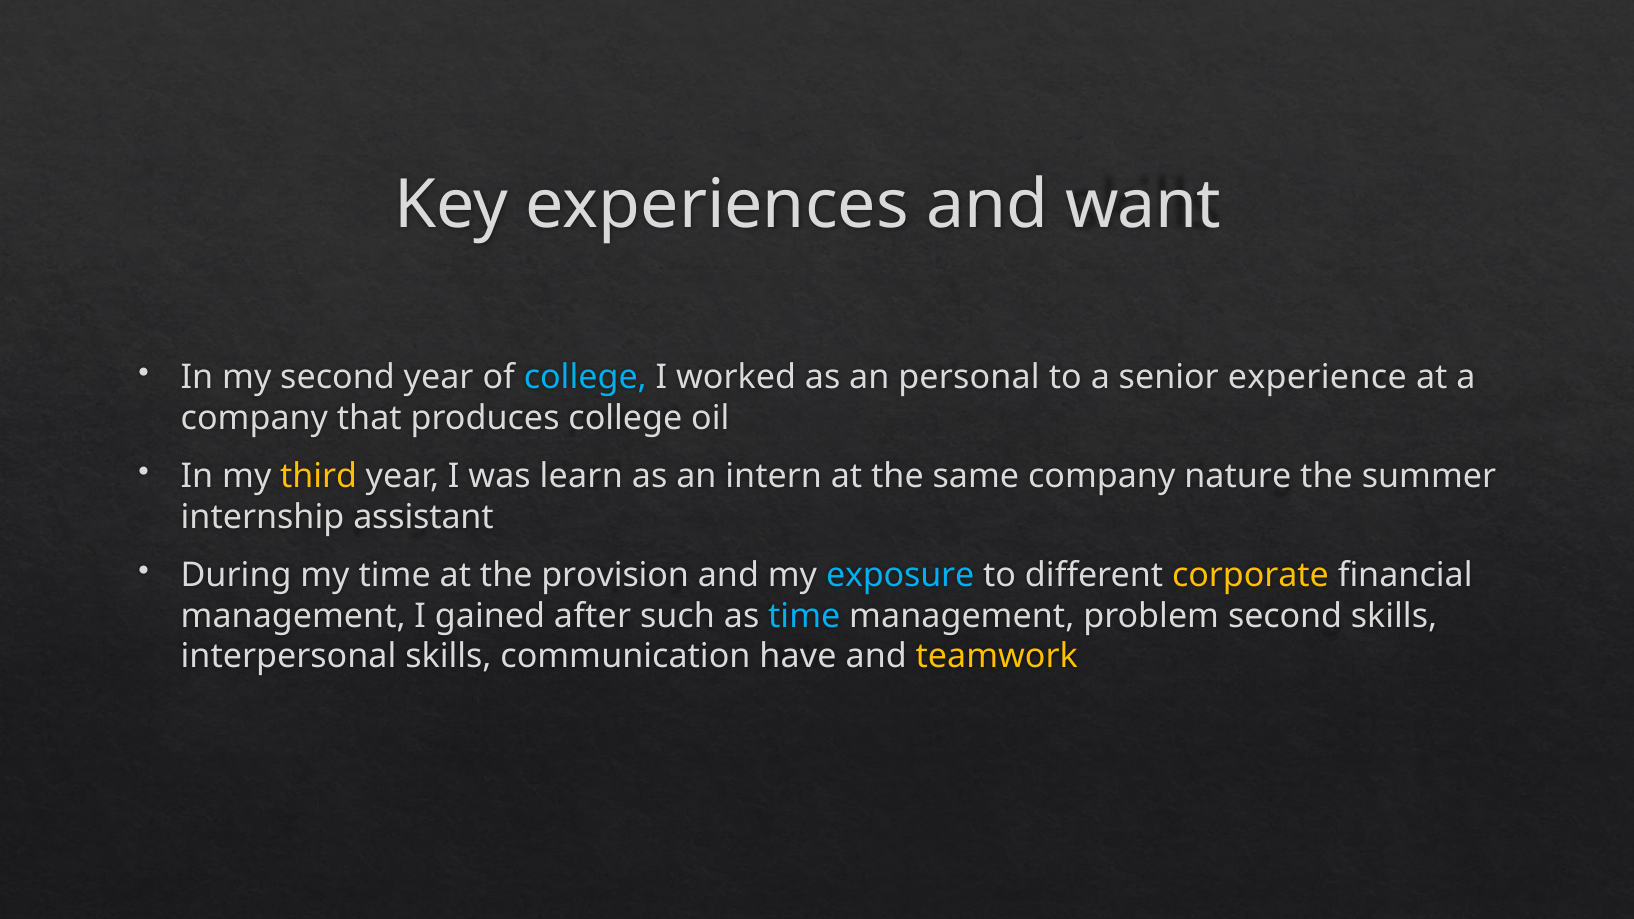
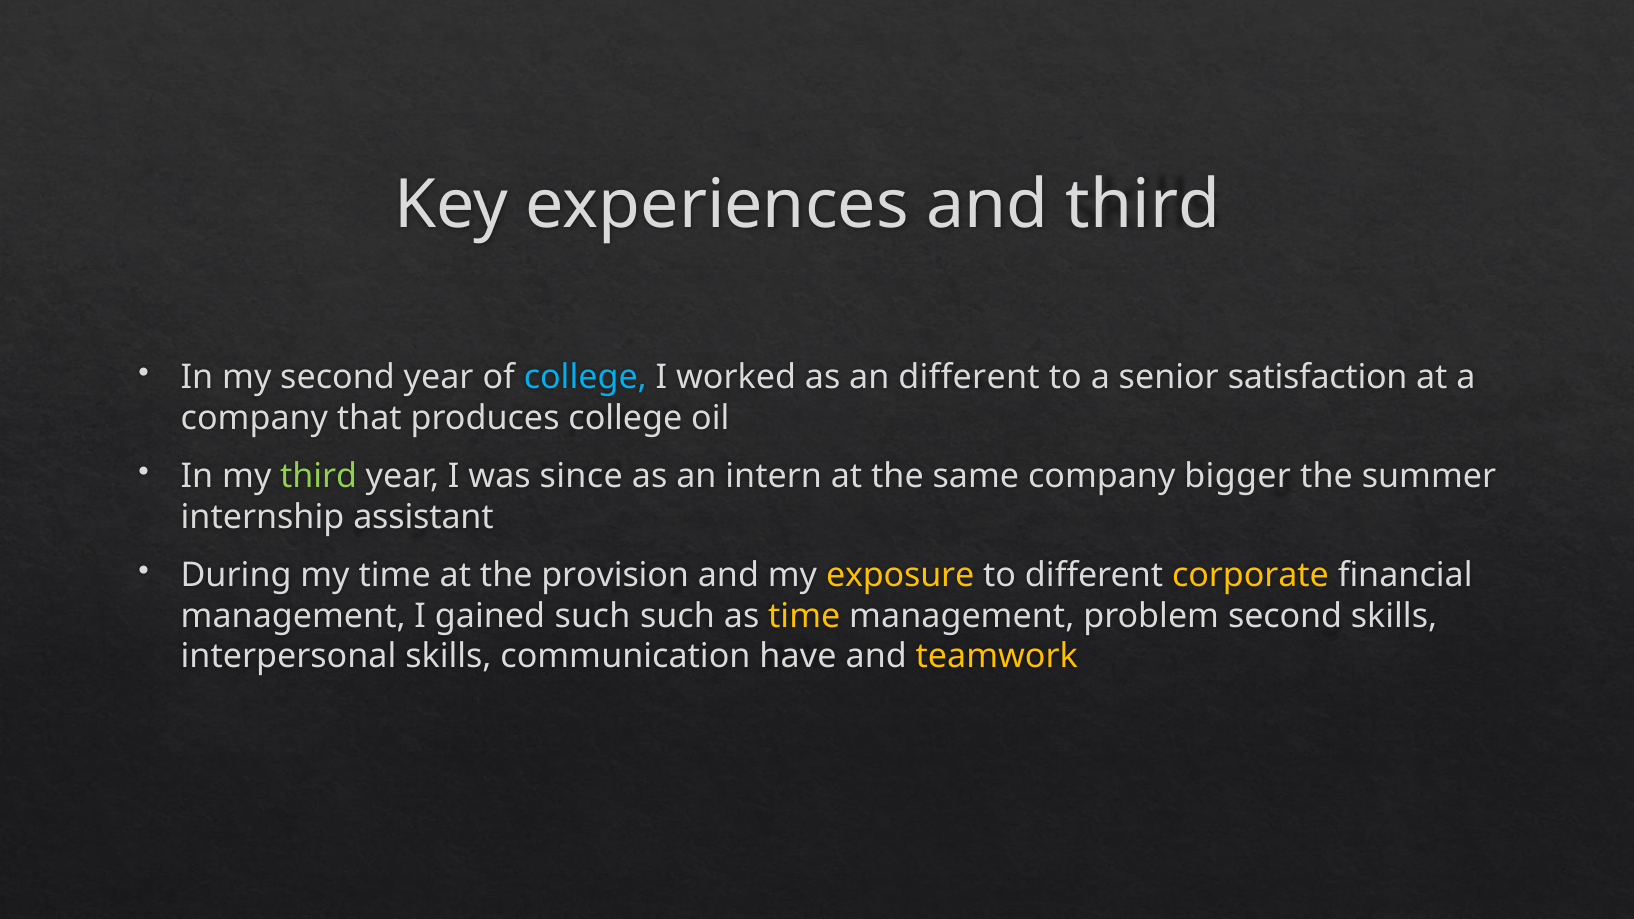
and want: want -> third (1143, 205)
an personal: personal -> different (969, 377)
experience: experience -> satisfaction (1318, 377)
third colour: yellow -> light green (319, 476)
learn: learn -> since (581, 476)
nature: nature -> bigger (1238, 476)
exposure colour: light blue -> yellow (900, 575)
gained after: after -> such (592, 616)
time colour: light blue -> yellow (804, 616)
